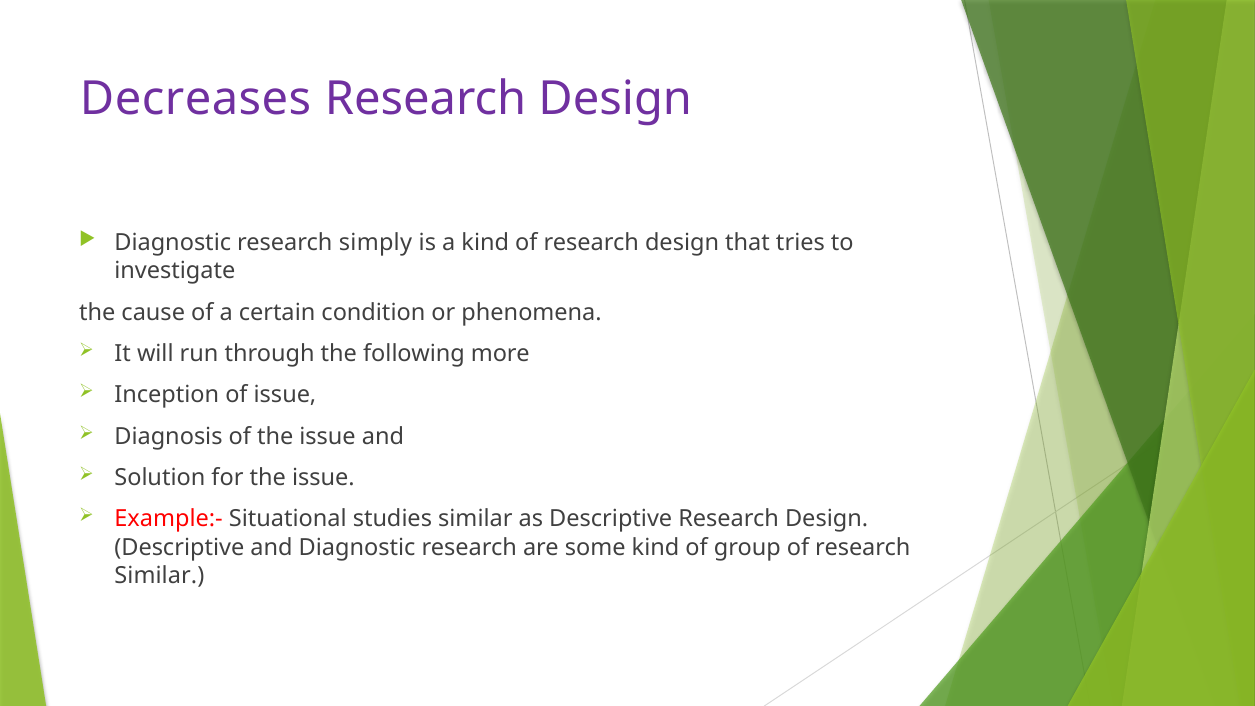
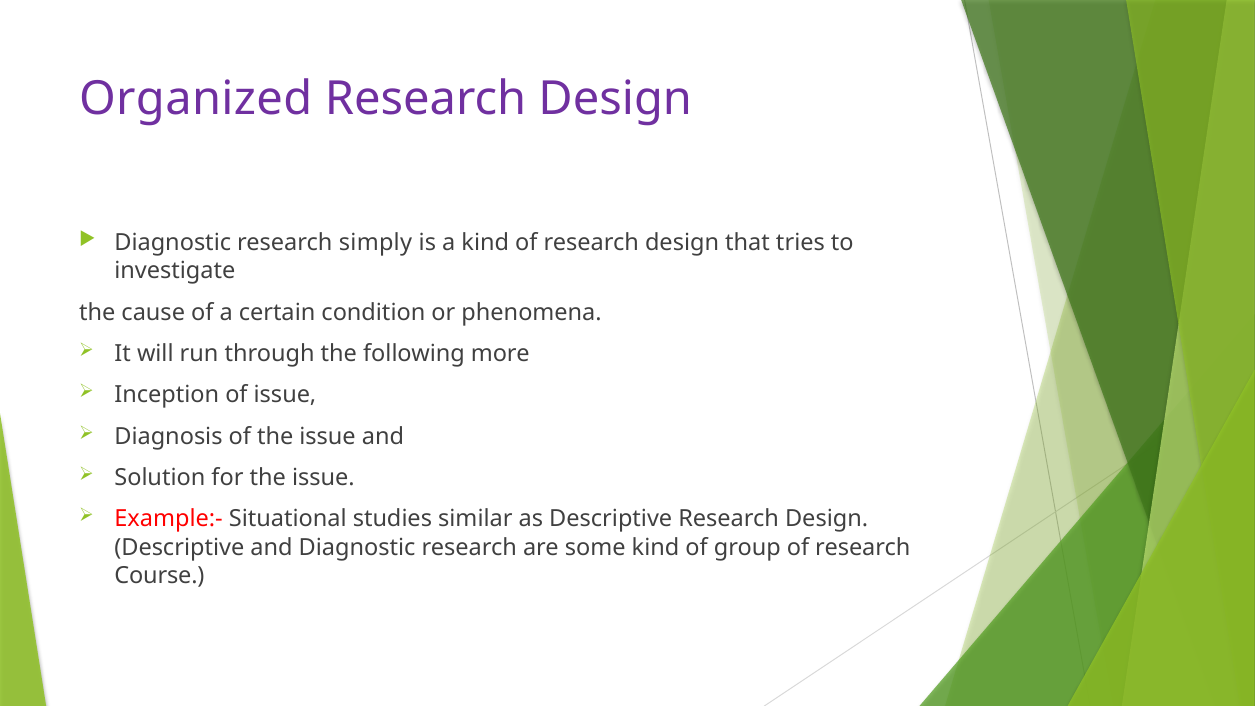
Decreases: Decreases -> Organized (196, 99)
Similar: Similar -> Course (159, 576)
